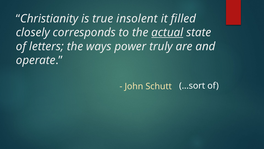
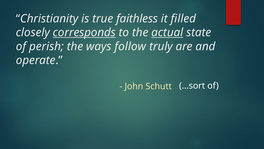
insolent: insolent -> faithless (137, 19)
corresponds underline: none -> present (84, 32)
letters: letters -> perish (47, 46)
power: power -> follow (130, 46)
